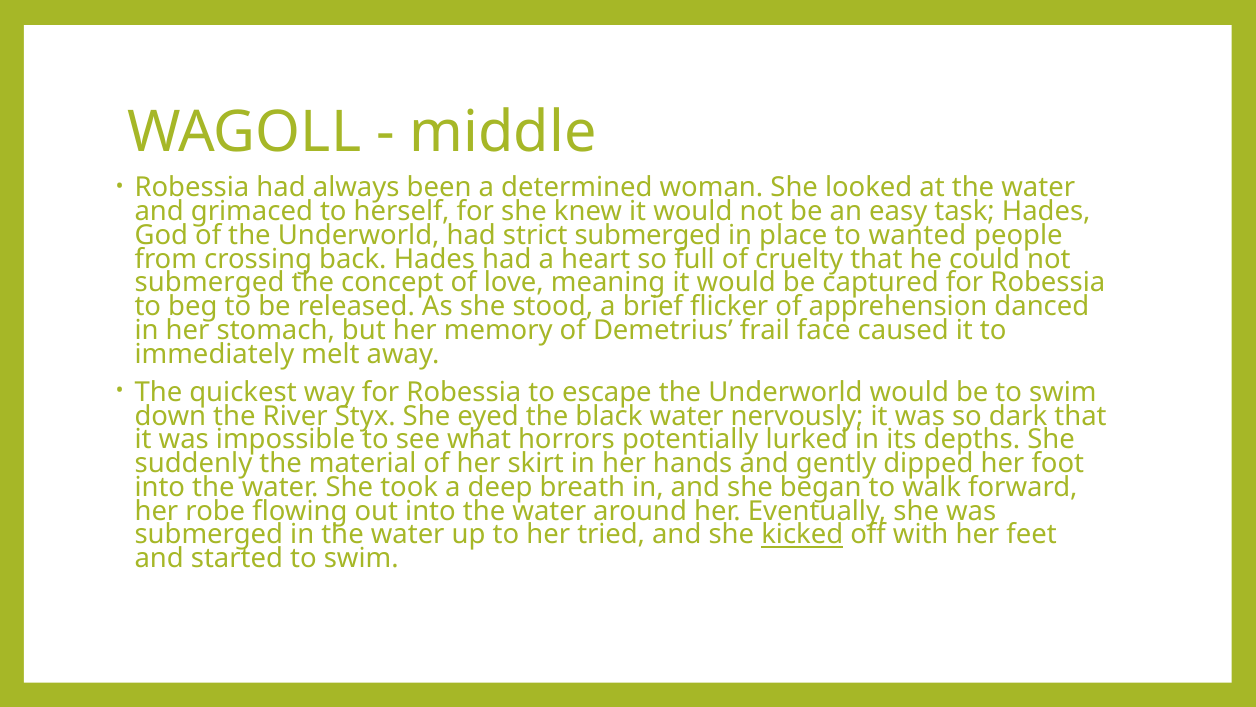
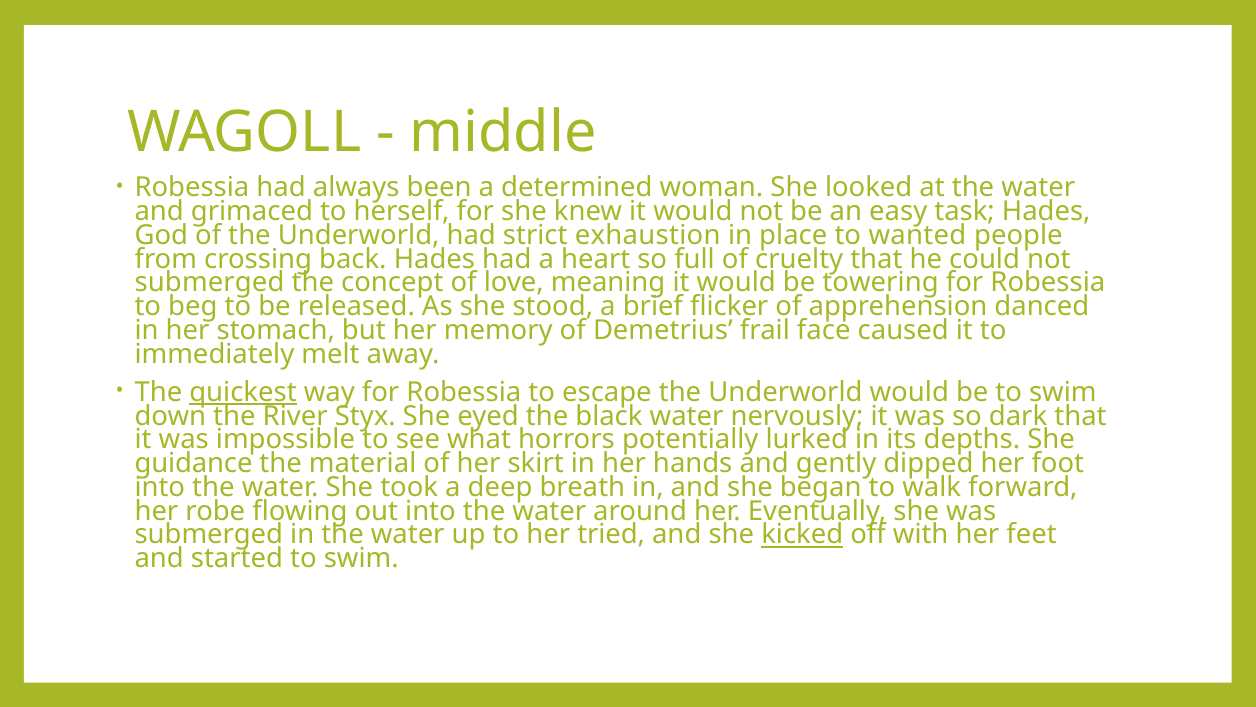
strict submerged: submerged -> exhaustion (648, 235)
captured: captured -> towering (881, 283)
quickest underline: none -> present (243, 392)
suddenly: suddenly -> guidance (194, 463)
